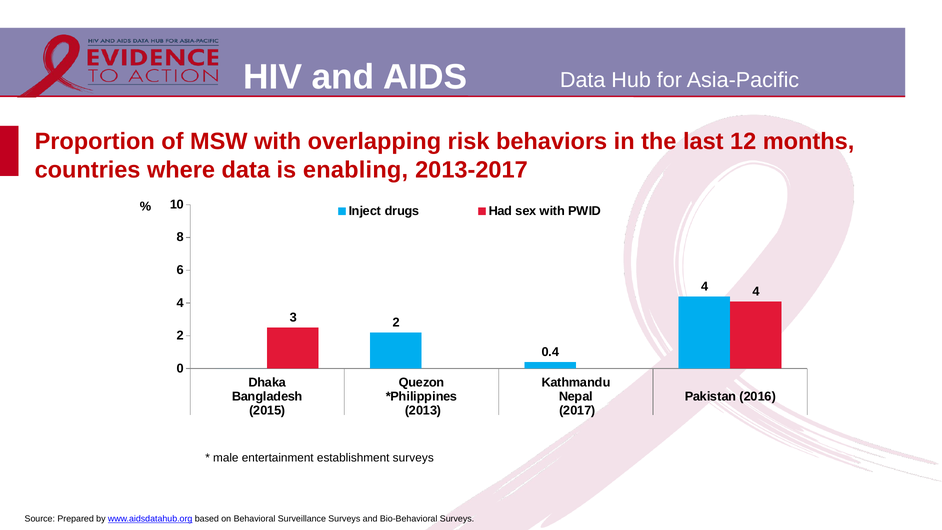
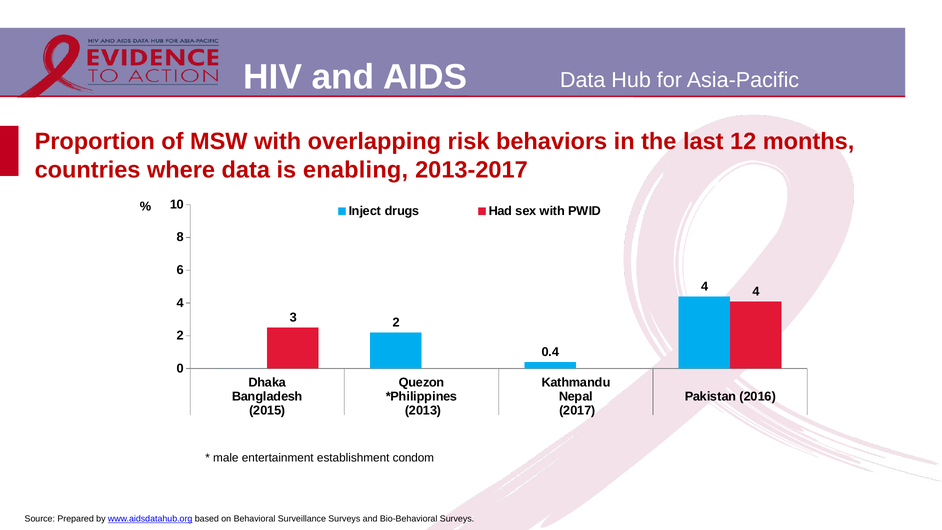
establishment surveys: surveys -> condom (413, 458)
